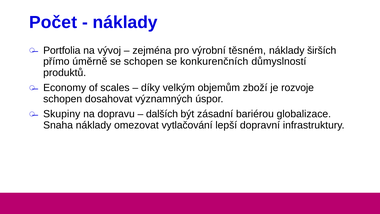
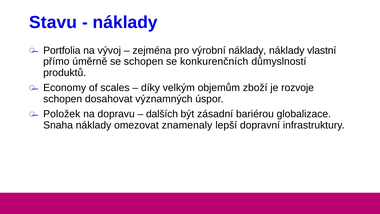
Počet: Počet -> Stavu (53, 22)
výrobní těsném: těsném -> náklady (247, 50)
širších: širších -> vlastní (322, 50)
Skupiny: Skupiny -> Položek (62, 114)
vytlačování: vytlačování -> znamenaly (187, 125)
